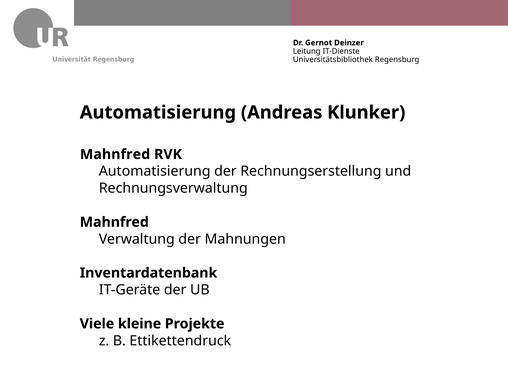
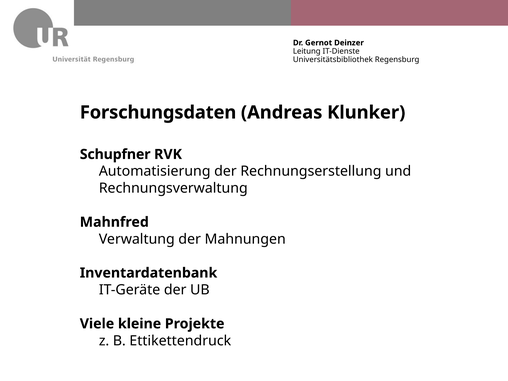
Automatisierung: Automatisierung -> Forschungsdaten (158, 112)
Mahnfred: Mahnfred -> Schupfner (115, 154)
